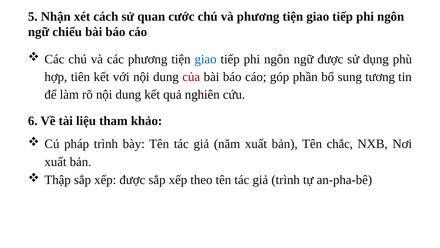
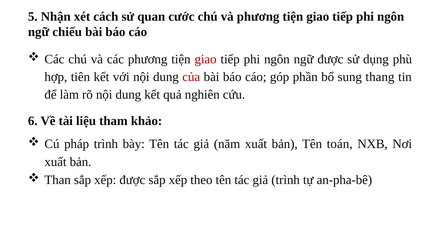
giao colour: blue -> red (206, 59)
tương: tương -> thang (380, 77)
chắc: chắc -> toán (340, 144)
Thập: Thập -> Than (58, 180)
